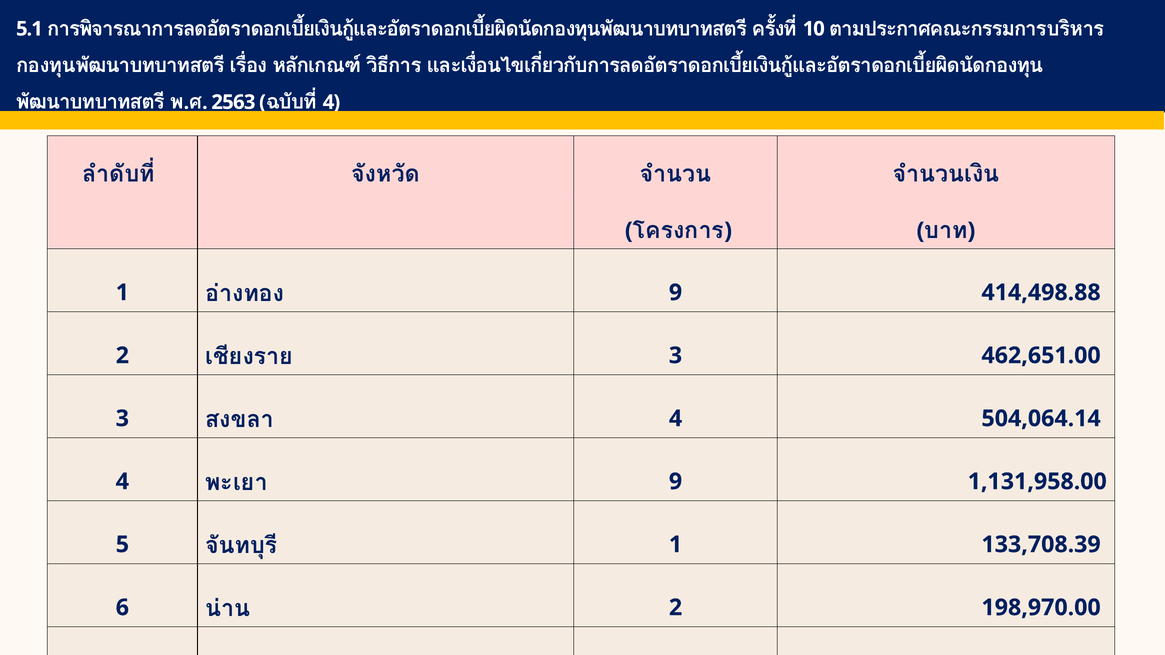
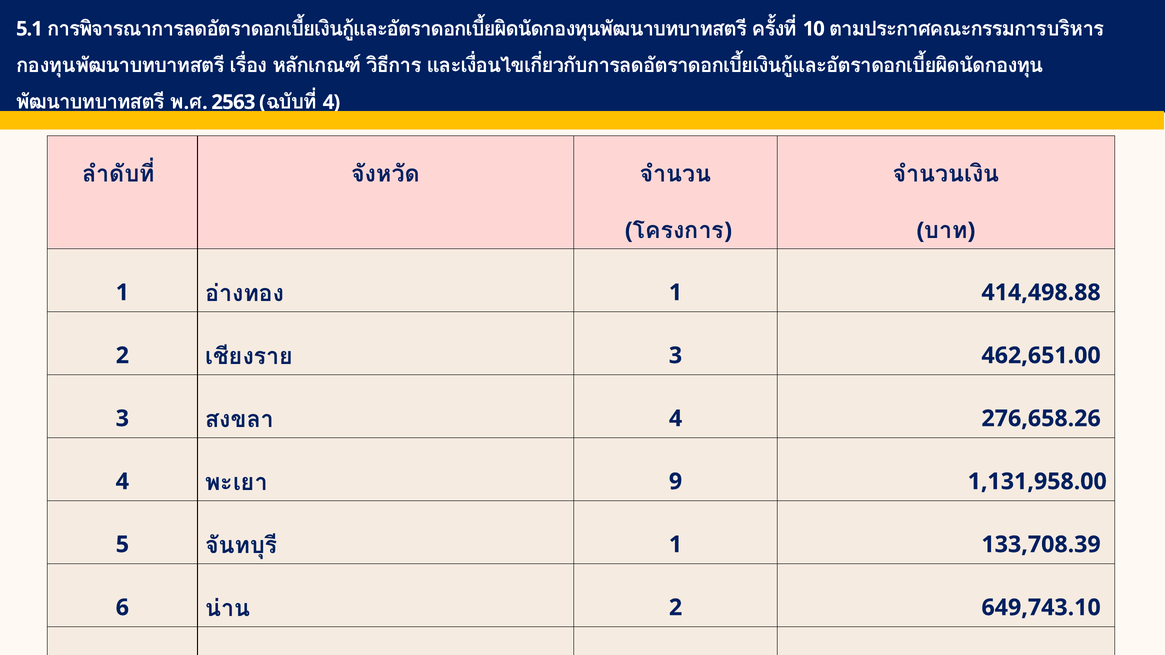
9: 9 -> 1 (676, 293)
504,064.14: 504,064.14 -> 276,658.26 (1041, 419)
198,970.00: 198,970.00 -> 649,743.10 (1041, 608)
